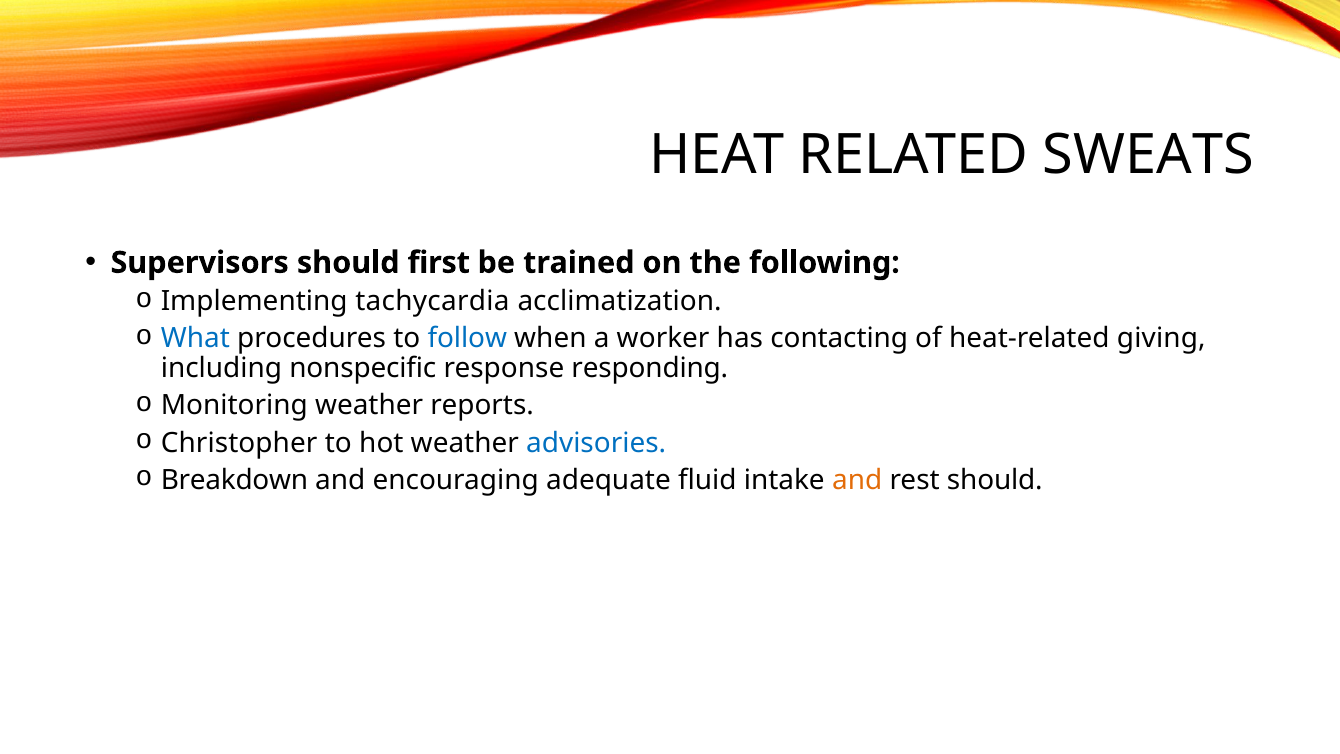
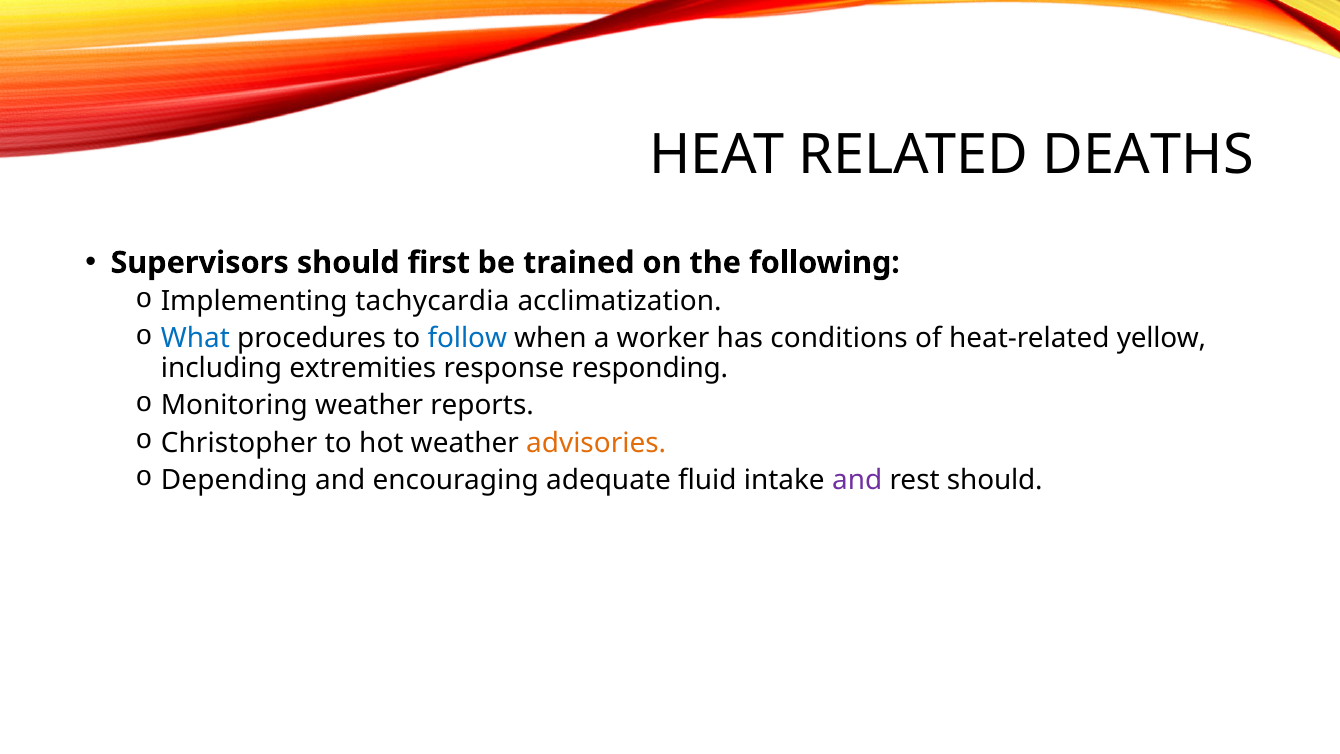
SWEATS: SWEATS -> DEATHS (1148, 155)
contacting: contacting -> conditions (839, 338)
giving: giving -> yellow (1162, 338)
nonspecific: nonspecific -> extremities (363, 369)
advisories colour: blue -> orange (596, 443)
Breakdown: Breakdown -> Depending (234, 480)
and colour: orange -> purple (857, 480)
